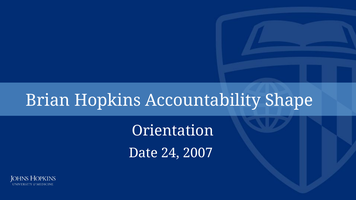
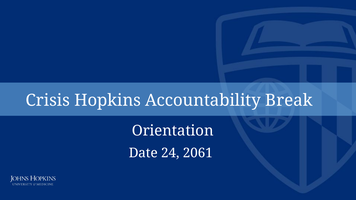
Brian: Brian -> Crisis (48, 100)
Shape: Shape -> Break (289, 100)
2007: 2007 -> 2061 (198, 153)
